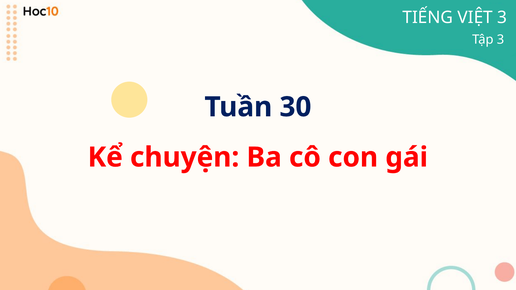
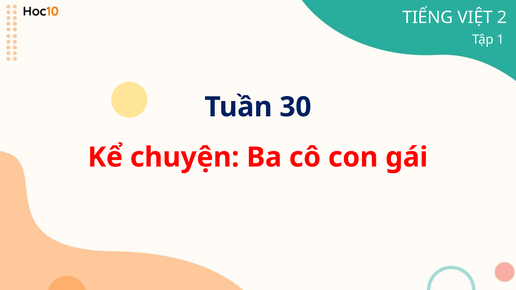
VIỆT 3: 3 -> 2 (502, 18)
Tập 3: 3 -> 1 (501, 40)
